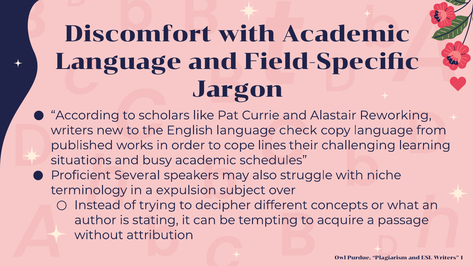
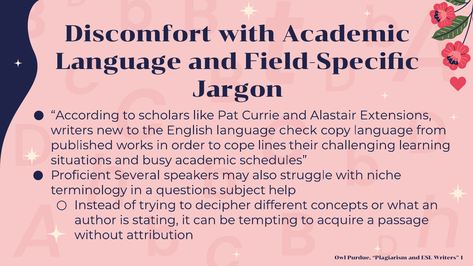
Reworking: Reworking -> Extensions (396, 115)
expulsion: expulsion -> questions (186, 190)
over: over -> help (282, 190)
